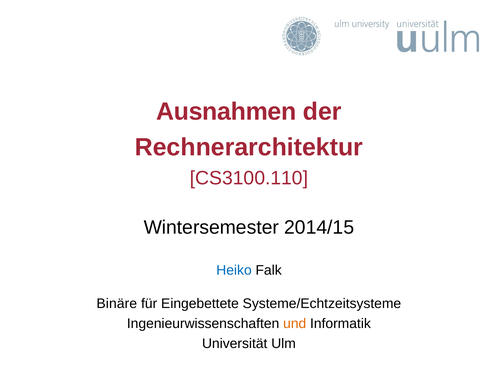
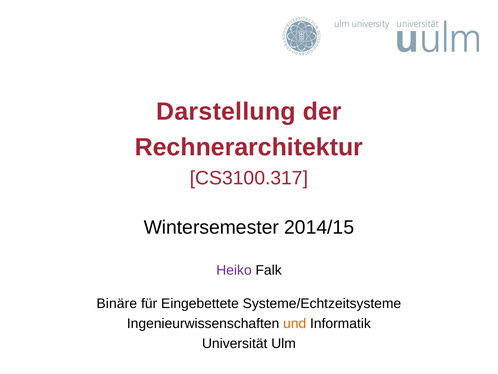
Ausnahmen: Ausnahmen -> Darstellung (226, 111)
CS3100.110: CS3100.110 -> CS3100.317 (249, 178)
Heiko colour: blue -> purple (234, 270)
